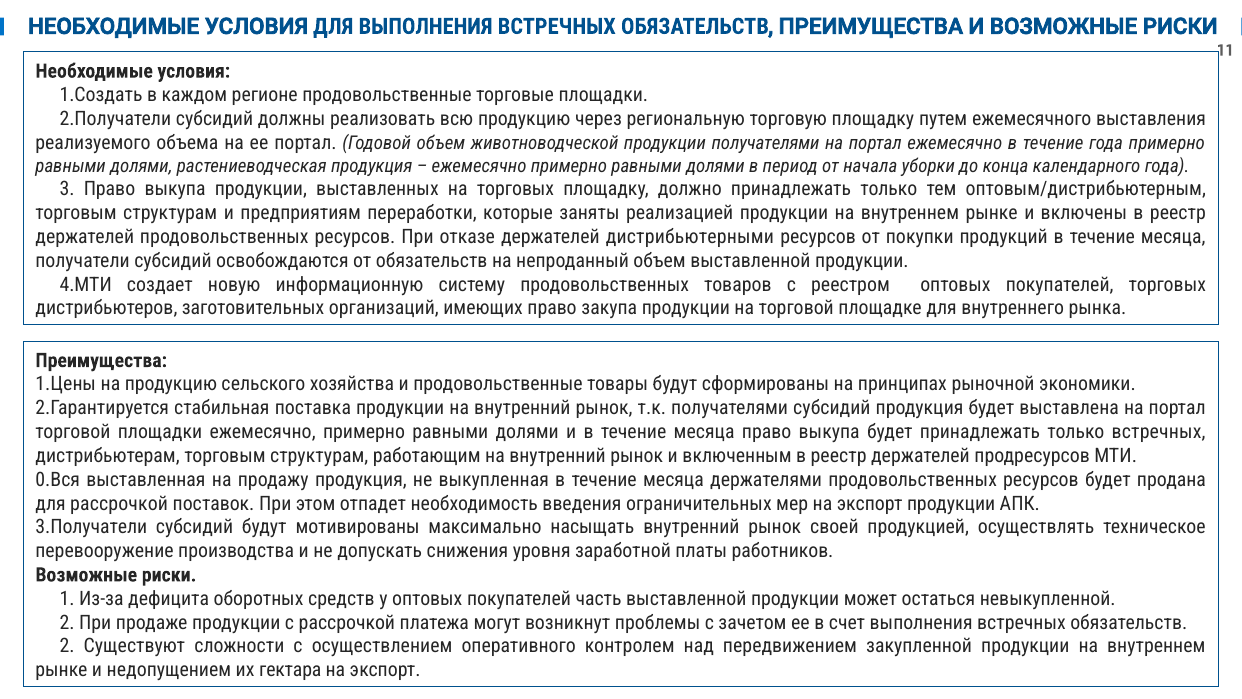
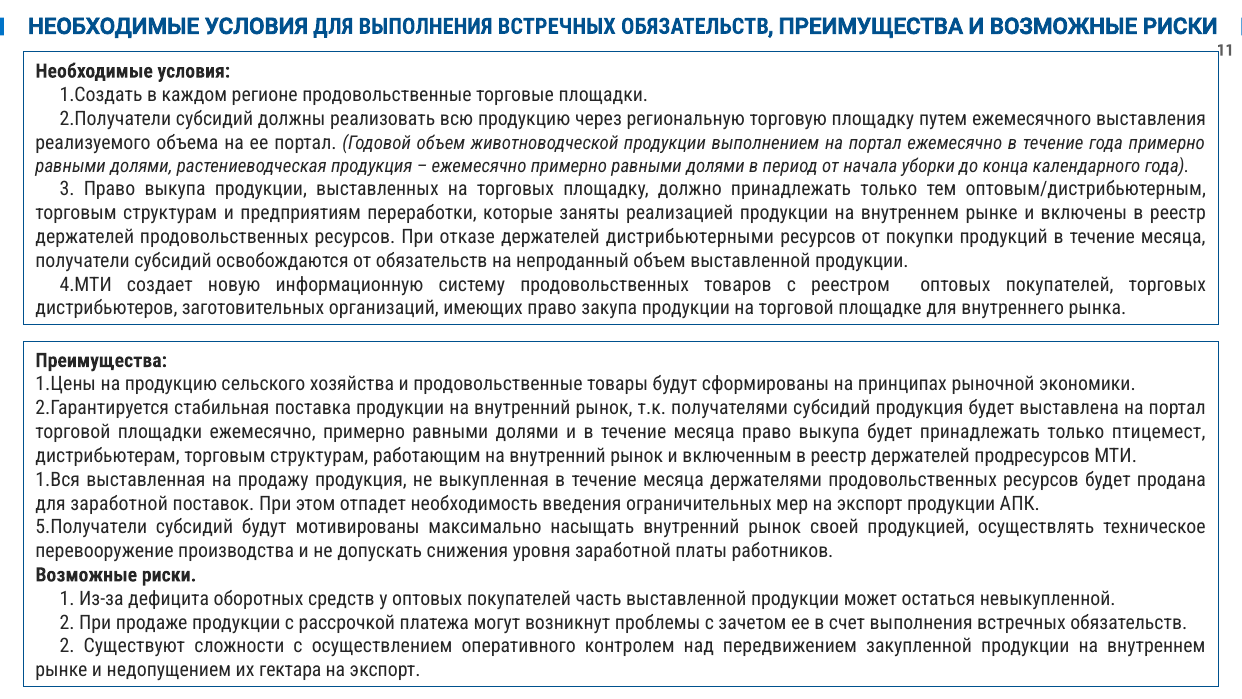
продукции получателями: получателями -> выполнением (766, 143)
только встречных: встречных -> птицемест (1159, 432)
0.Вся: 0.Вся -> 1.Вся (58, 479)
для рассрочкой: рассрочкой -> заработной (119, 503)
3.Получатели: 3.Получатели -> 5.Получатели (91, 527)
